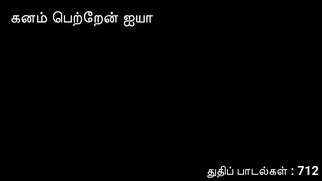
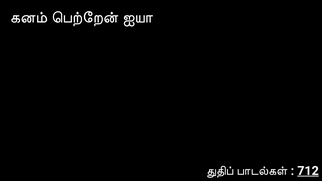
712 underline: none -> present (308, 171)
